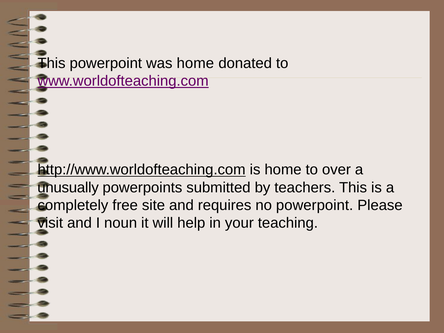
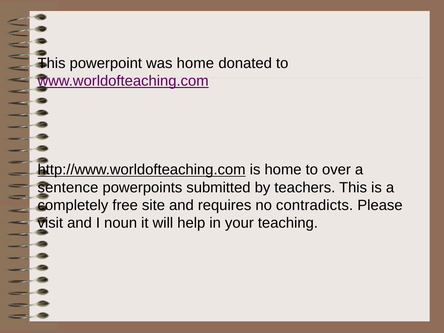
unusually: unusually -> sentence (68, 188)
no powerpoint: powerpoint -> contradicts (315, 205)
